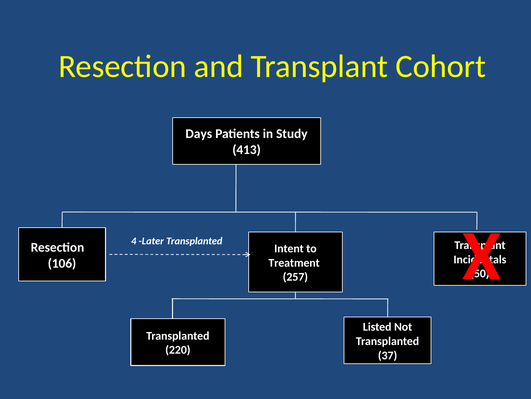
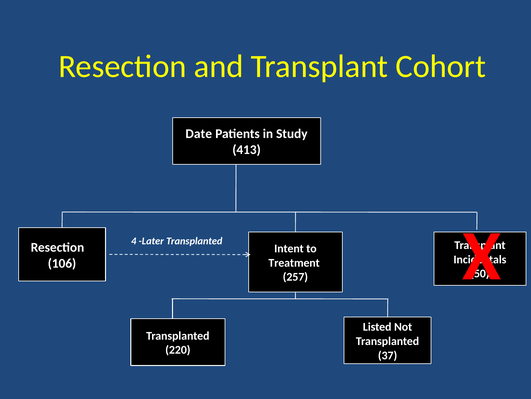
Days: Days -> Date (199, 134)
